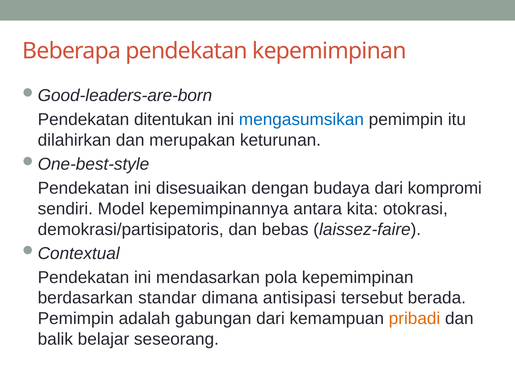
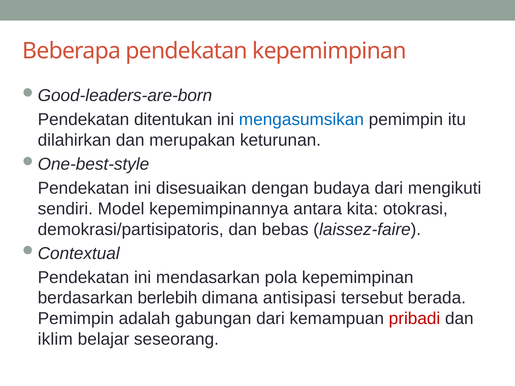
kompromi: kompromi -> mengikuti (445, 188)
standar: standar -> berlebih (167, 298)
pribadi colour: orange -> red (414, 319)
balik: balik -> iklim (55, 339)
